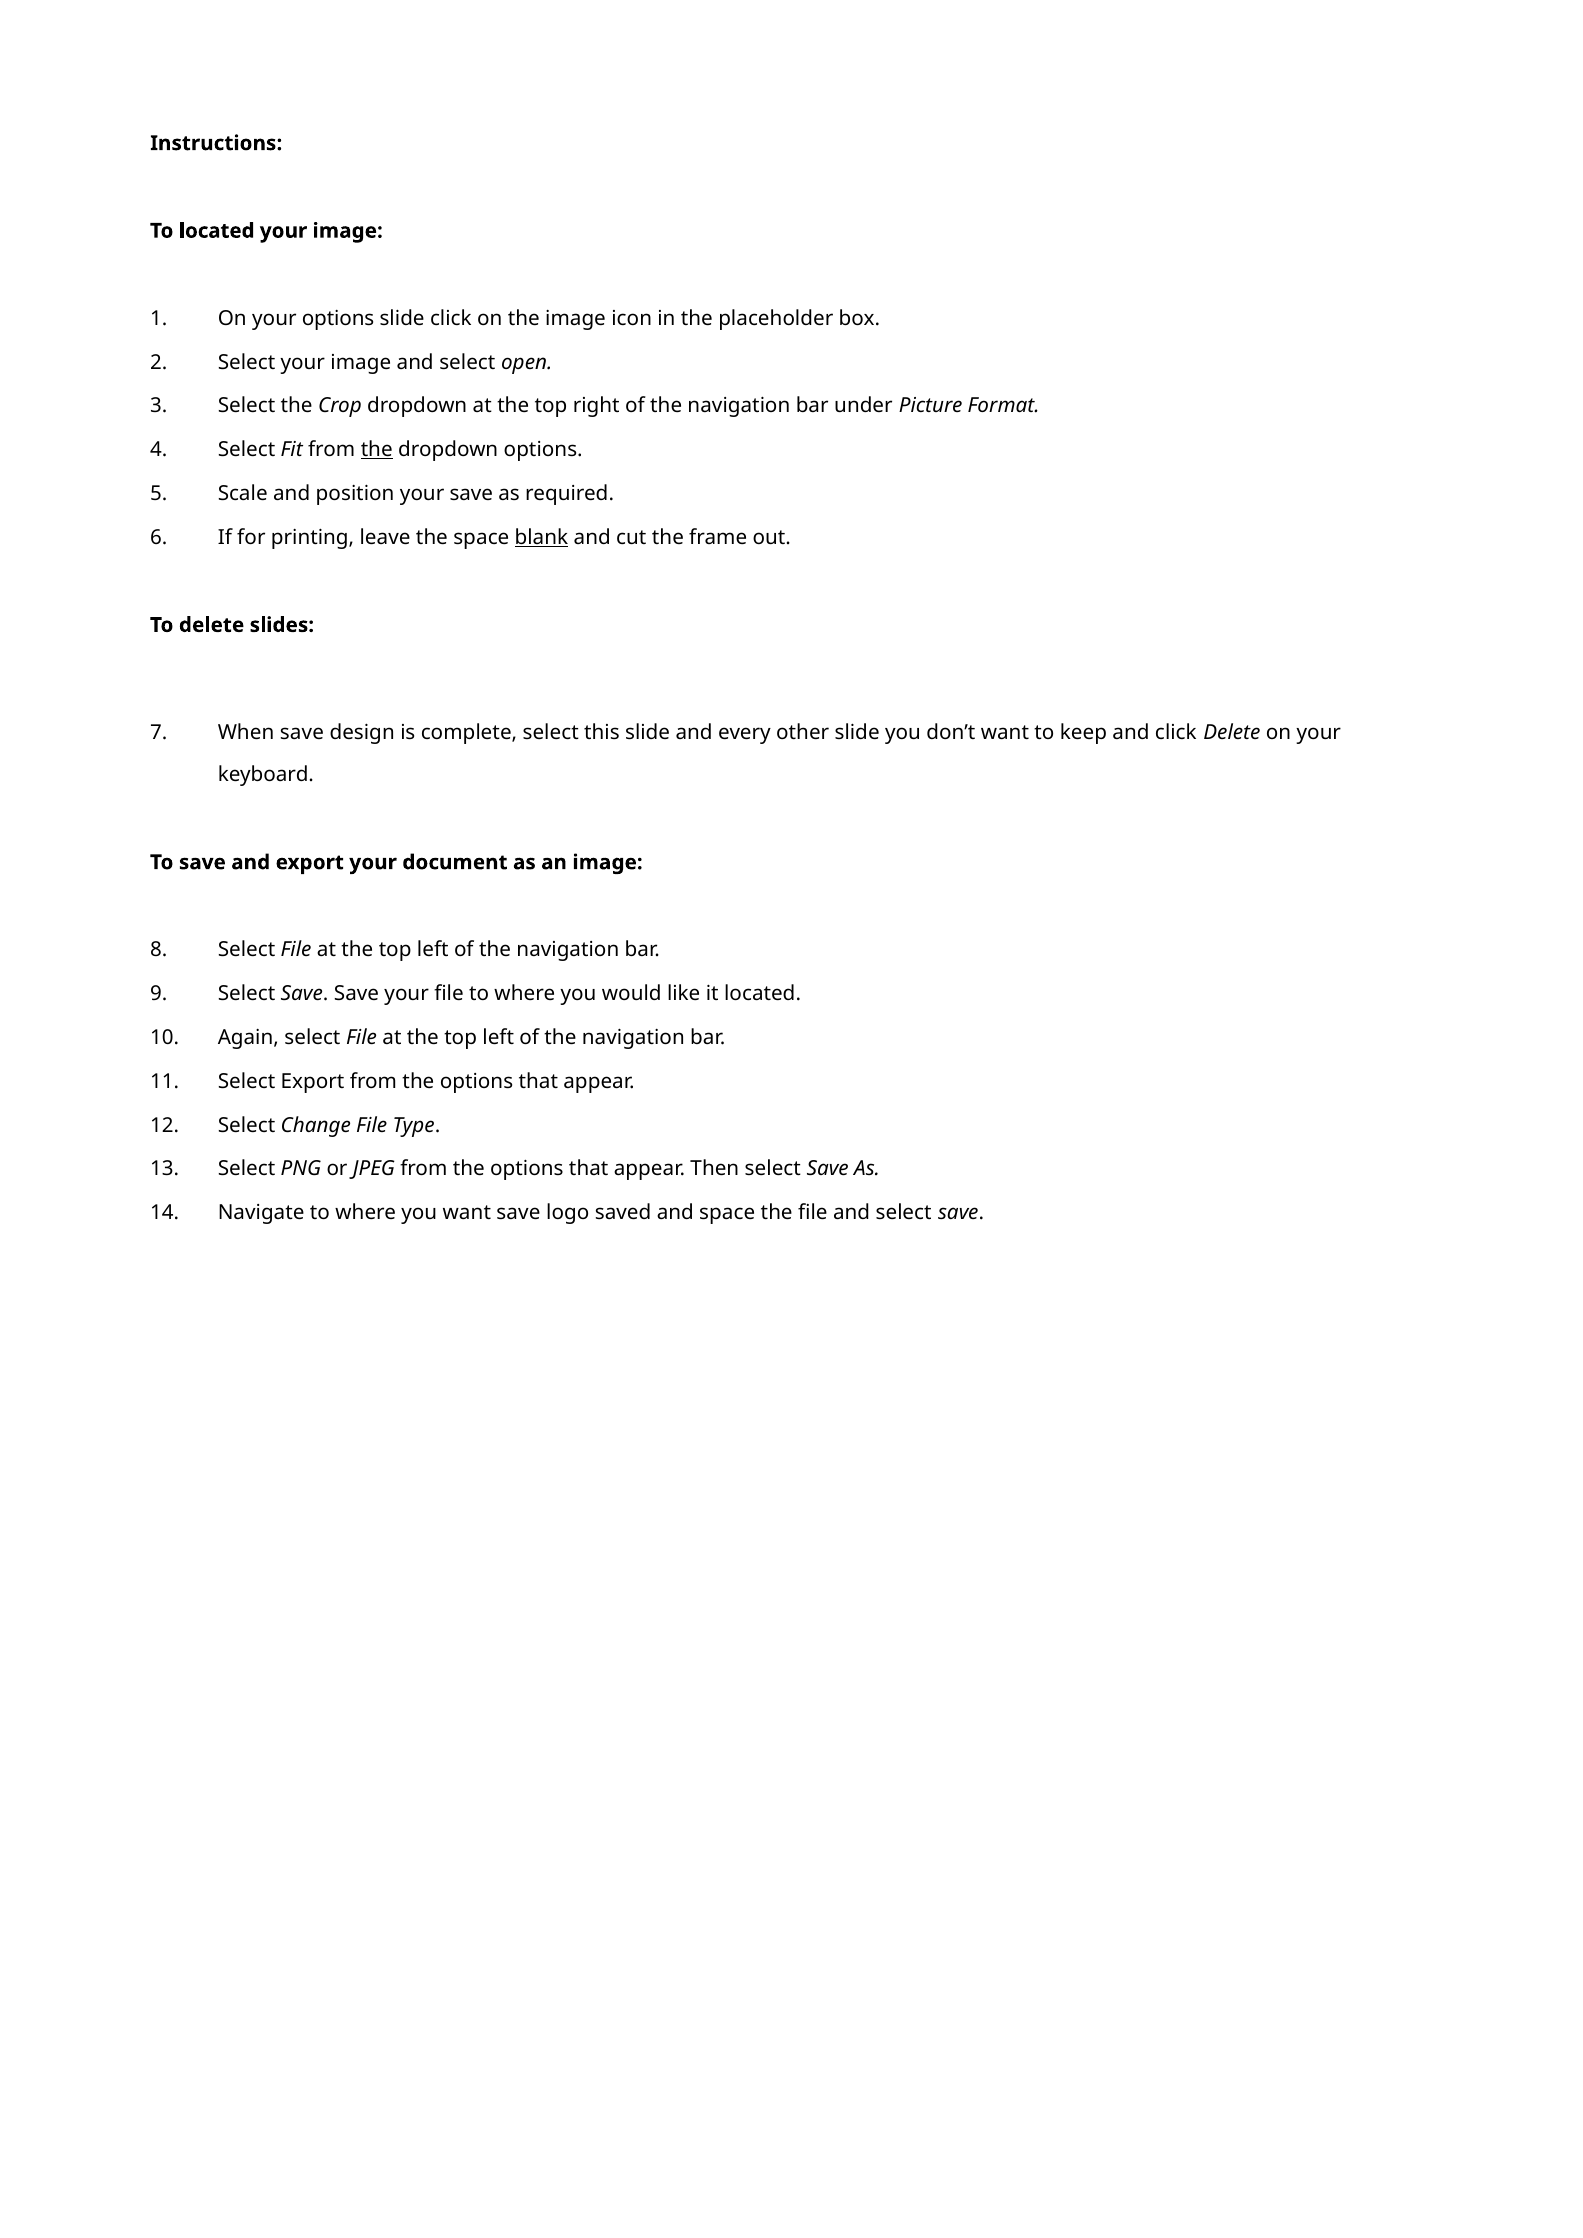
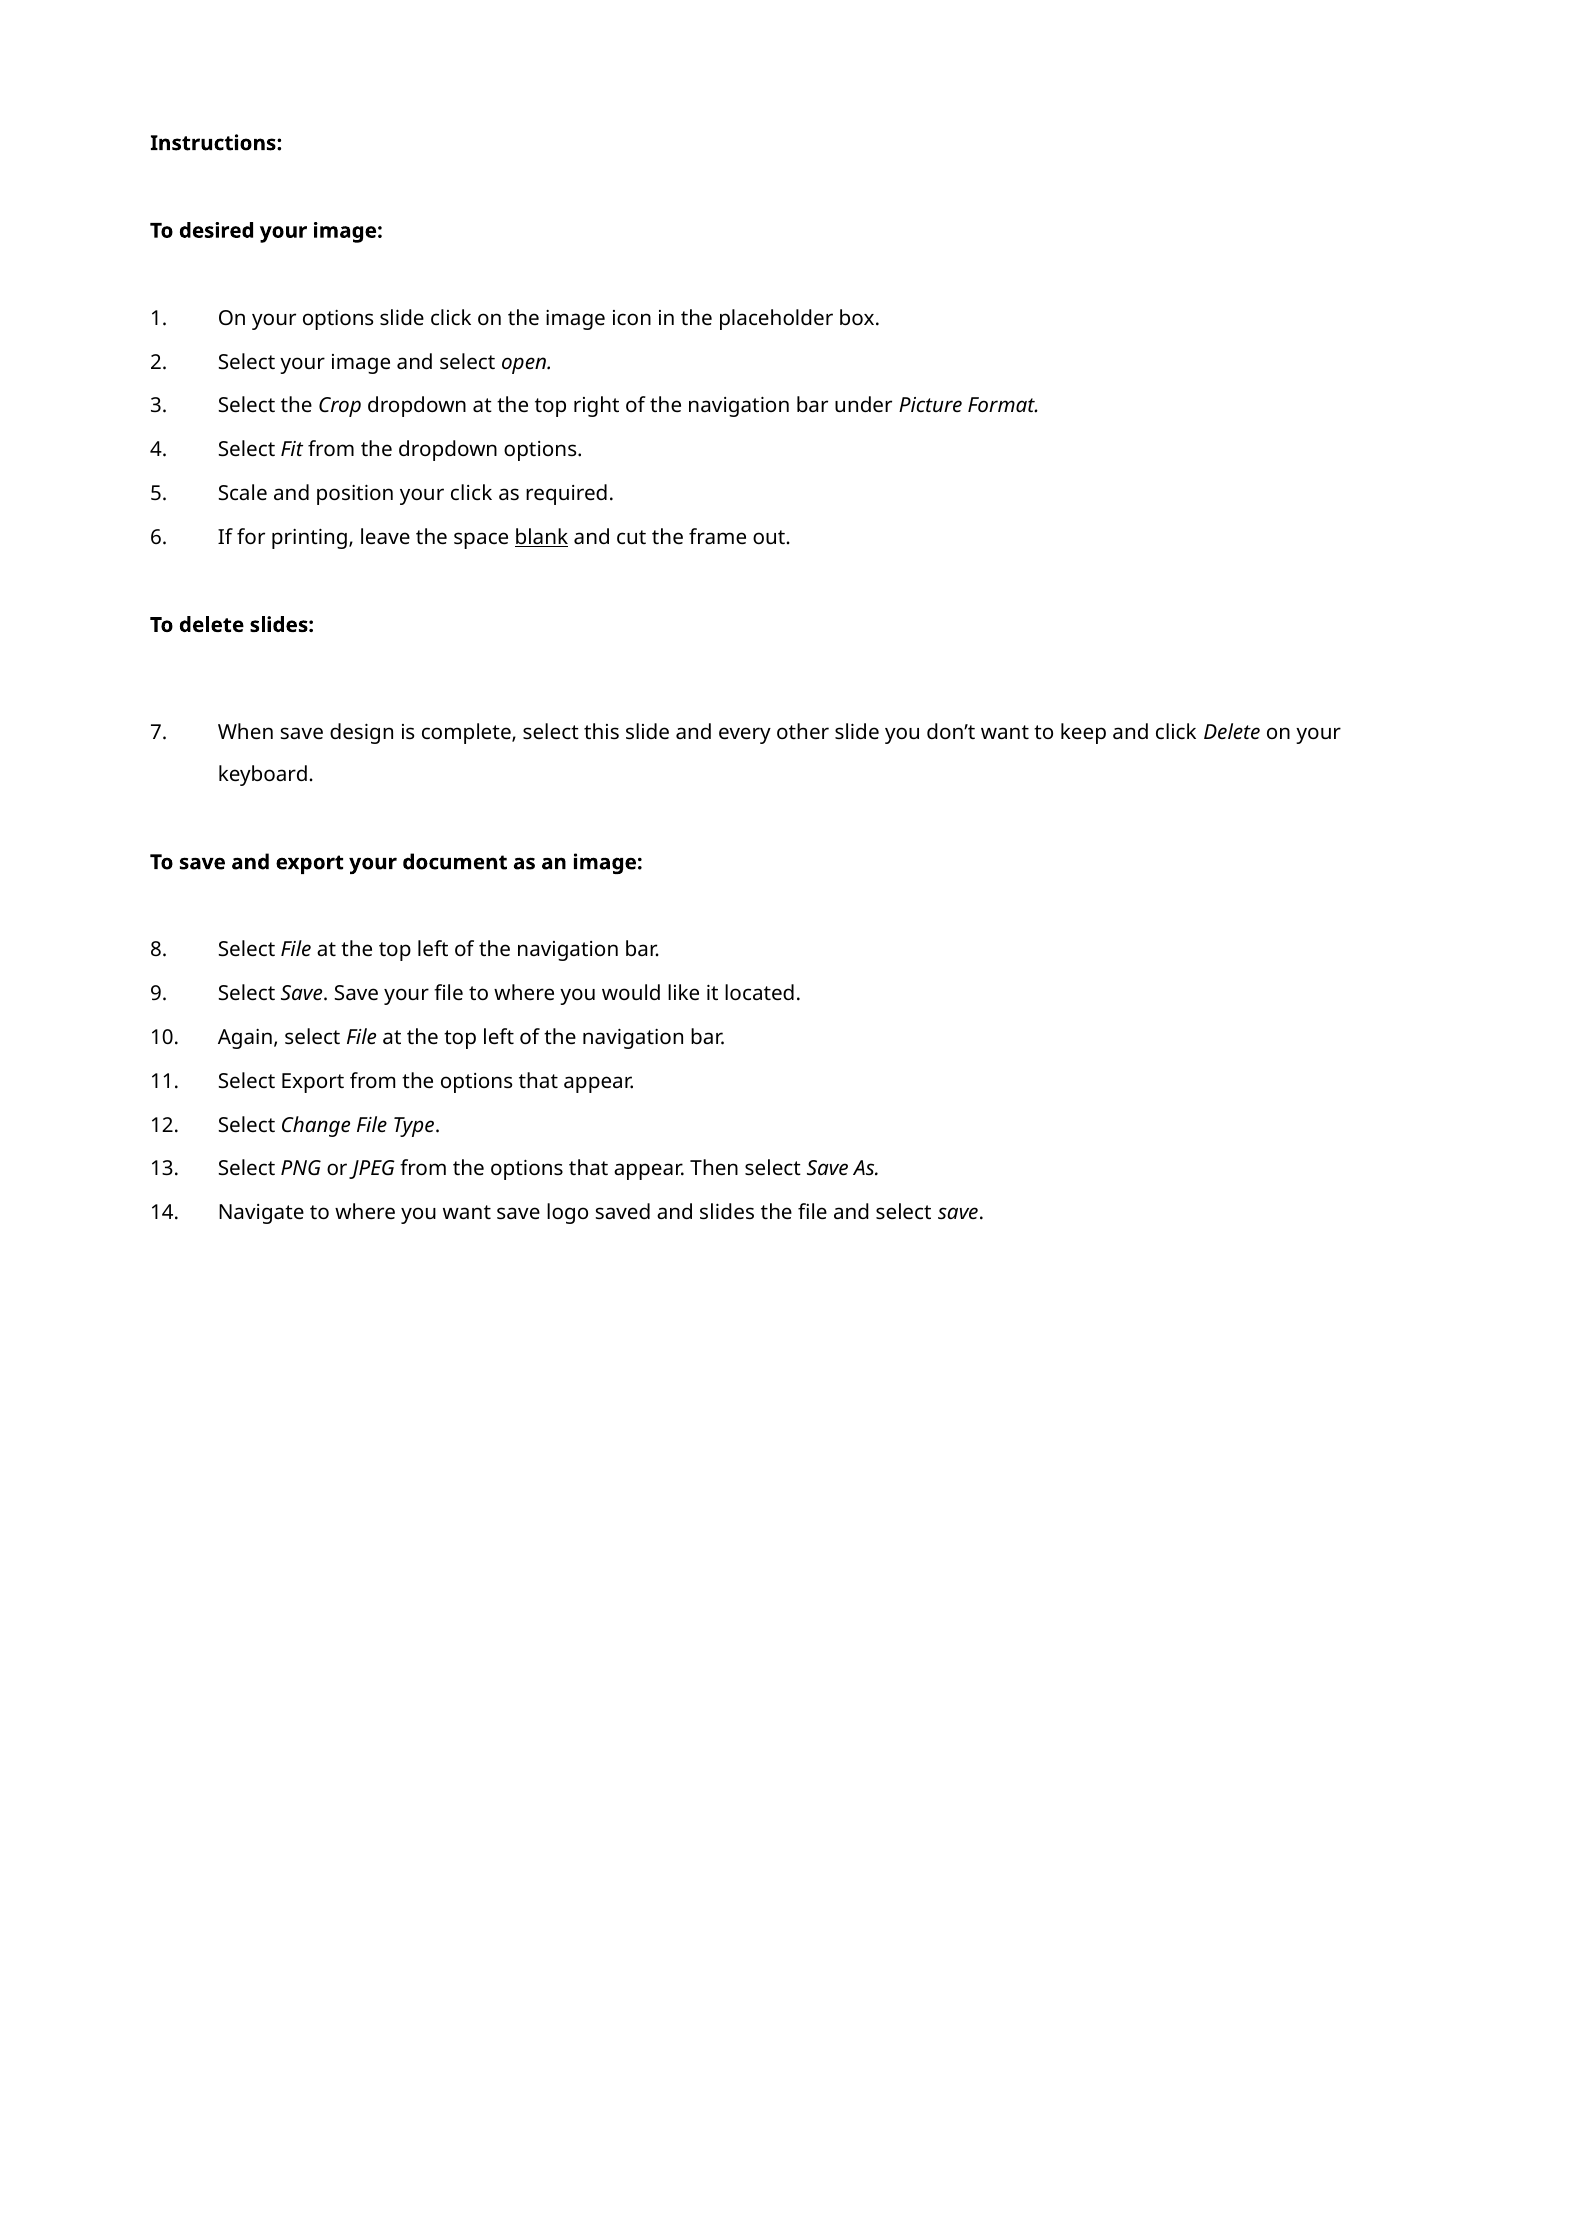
To located: located -> desired (217, 231)
the underline: present -> none (377, 450)
your save: save -> click (471, 494)
and space: space -> slides (727, 1213)
